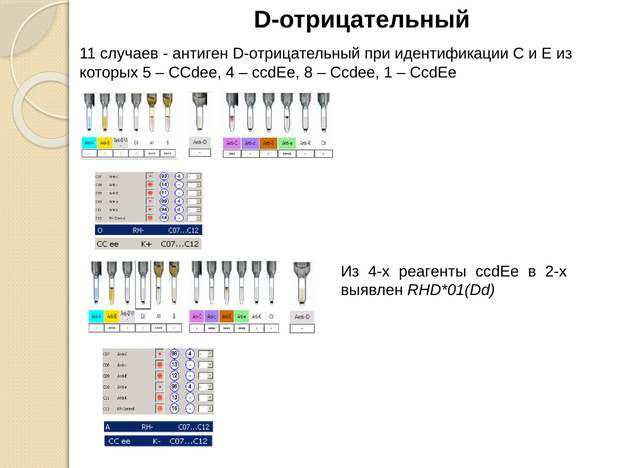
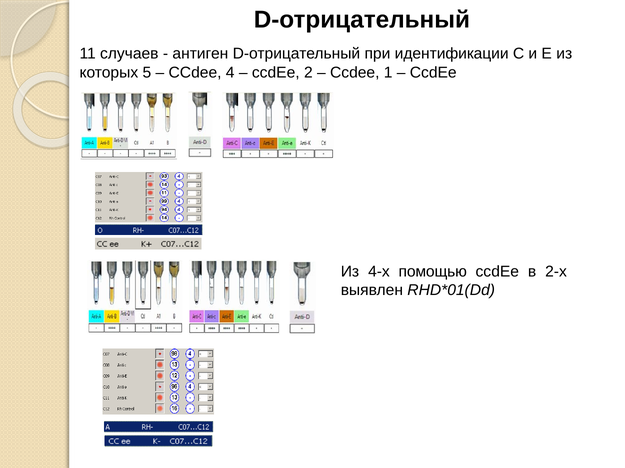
8: 8 -> 2 (308, 73)
реагенты: реагенты -> помощью (433, 272)
